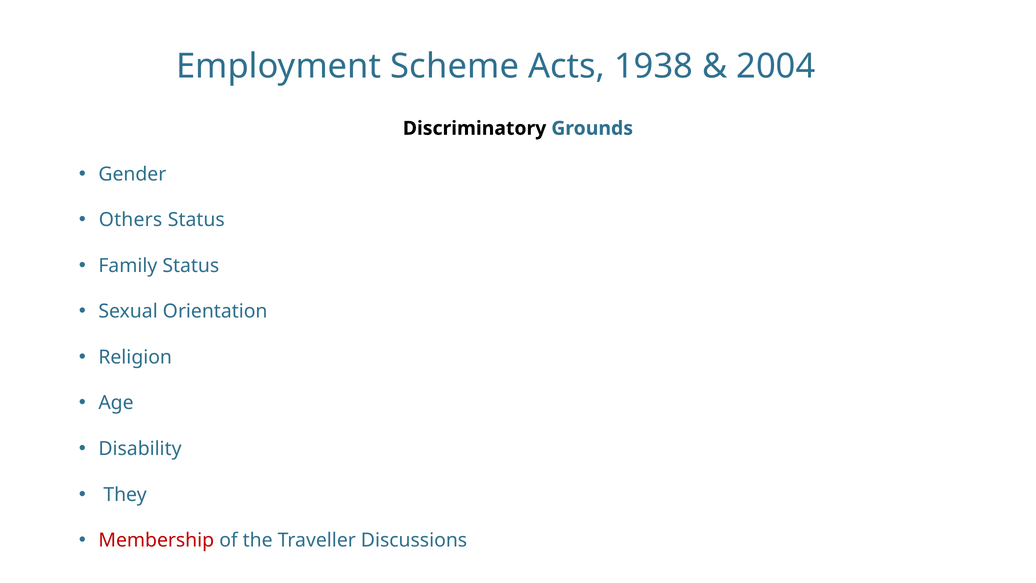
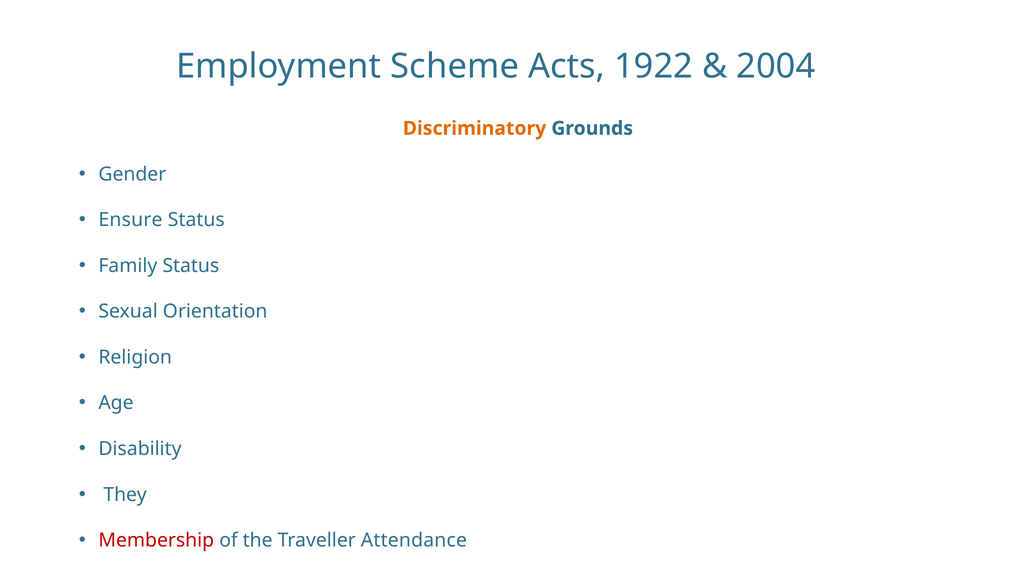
1938: 1938 -> 1922 (654, 67)
Discriminatory colour: black -> orange (475, 128)
Others: Others -> Ensure (131, 220)
Discussions: Discussions -> Attendance (414, 540)
